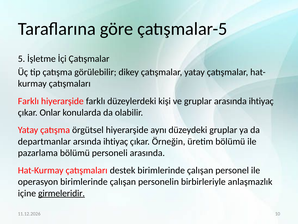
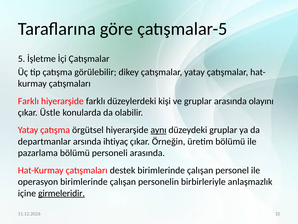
arasında ihtiyaç: ihtiyaç -> olayını (261, 101)
Onlar: Onlar -> Üstle (50, 112)
aynı underline: none -> present (158, 130)
